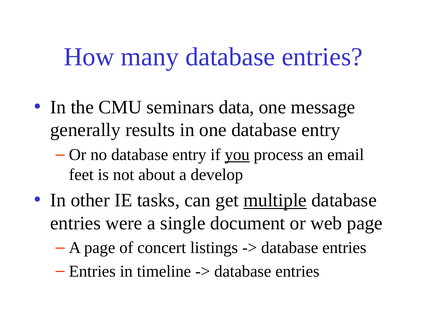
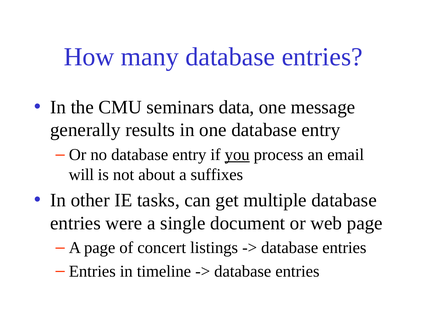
feet: feet -> will (81, 175)
develop: develop -> suffixes (217, 175)
multiple underline: present -> none (275, 201)
